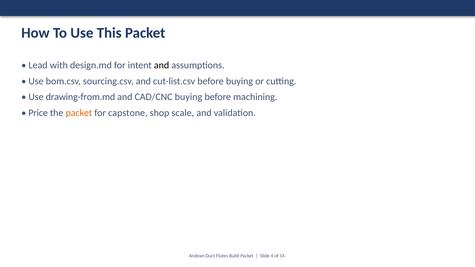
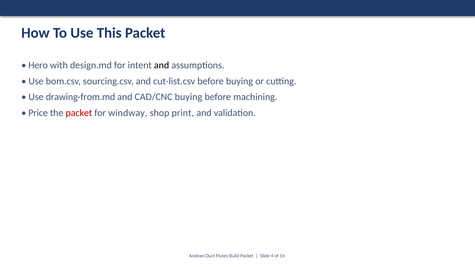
Lead: Lead -> Hero (38, 65)
packet colour: orange -> red (79, 113)
capstone: capstone -> windway (128, 113)
scale: scale -> print (183, 113)
